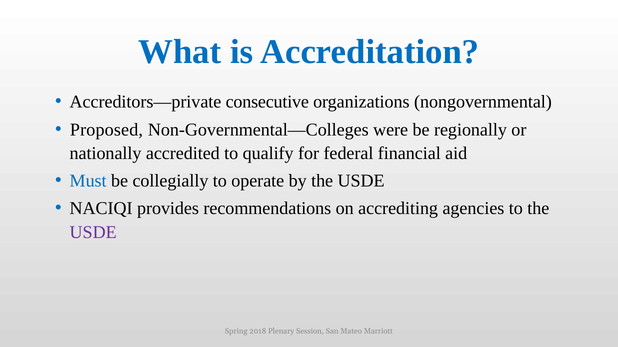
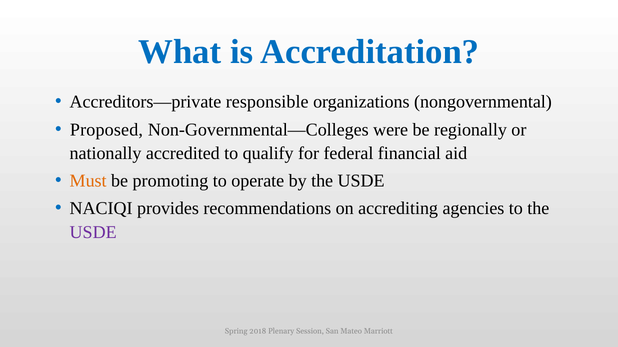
consecutive: consecutive -> responsible (267, 102)
Must colour: blue -> orange (88, 181)
collegially: collegially -> promoting (170, 181)
